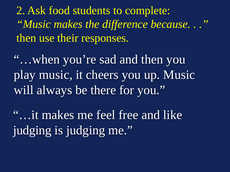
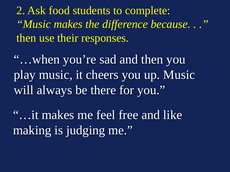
judging: judging -> making (32, 131)
